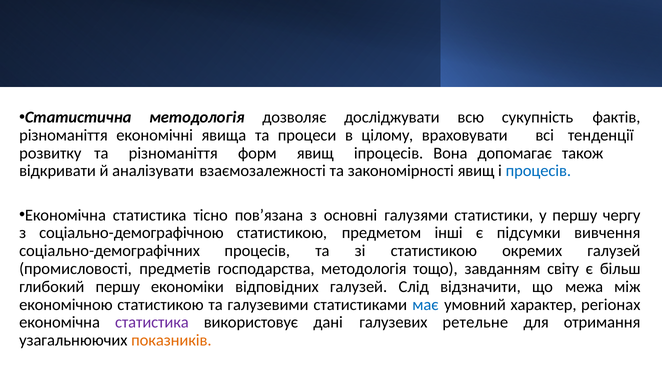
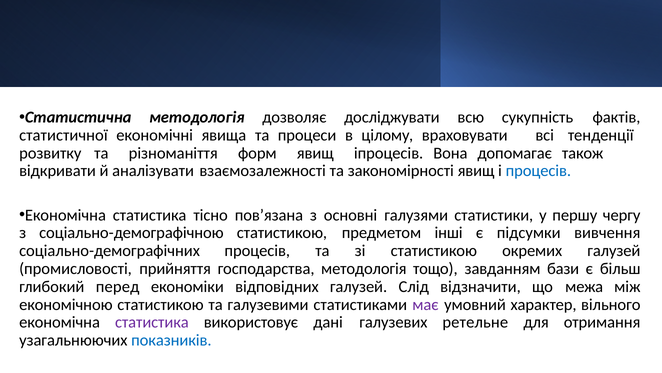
різноманіття: різноманіття -> статистичної (63, 135)
предметів: предметів -> прийняття (175, 268)
світу: світу -> бази (563, 268)
глибокий першу: першу -> перед (118, 286)
має colour: blue -> purple (425, 304)
регіонах: регіонах -> вільного (611, 304)
показників colour: orange -> blue (171, 340)
